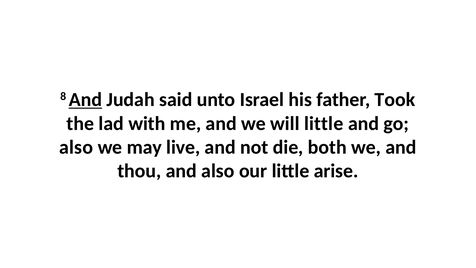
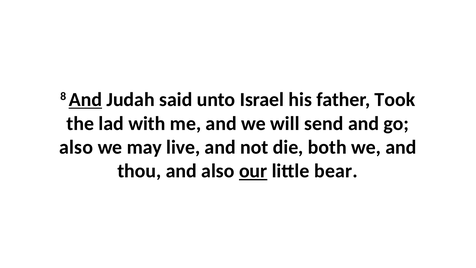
will little: little -> send (324, 123)
our underline: none -> present (253, 171)
arise: arise -> bear (336, 171)
